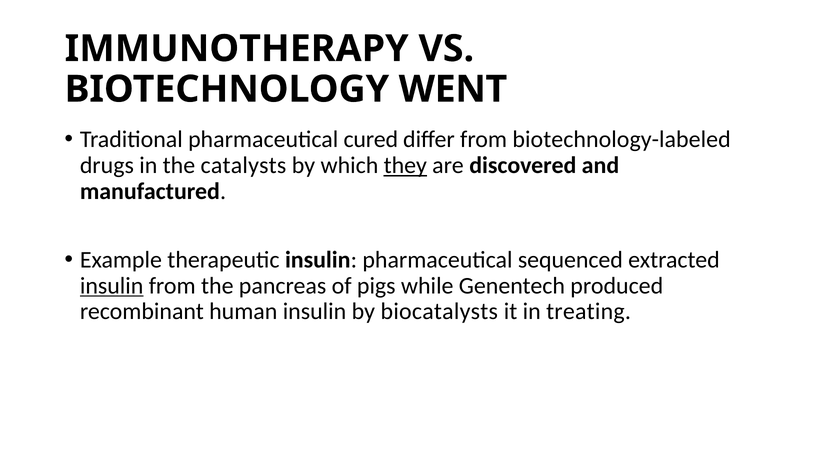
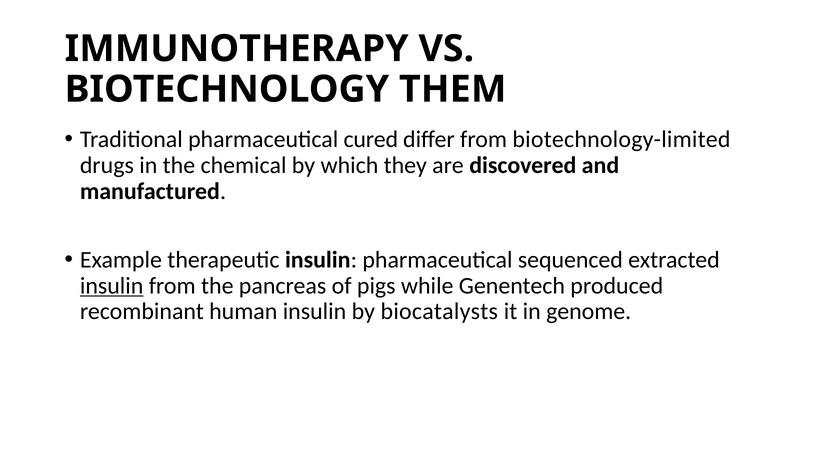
WENT: WENT -> THEM (453, 89)
biotechnology-labeled: biotechnology-labeled -> biotechnology-limited (622, 140)
catalysts: catalysts -> chemical (244, 165)
they underline: present -> none (405, 165)
treating: treating -> genome (589, 312)
